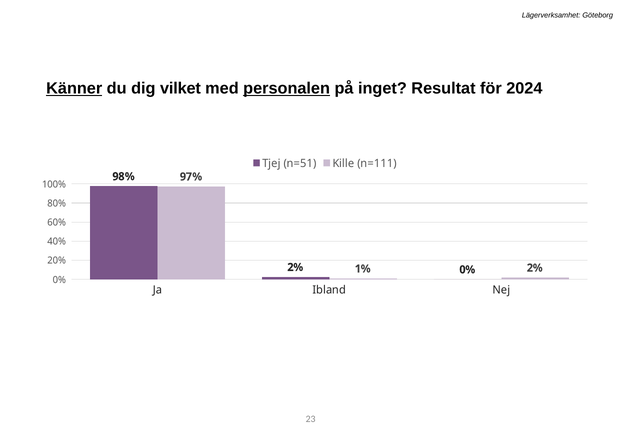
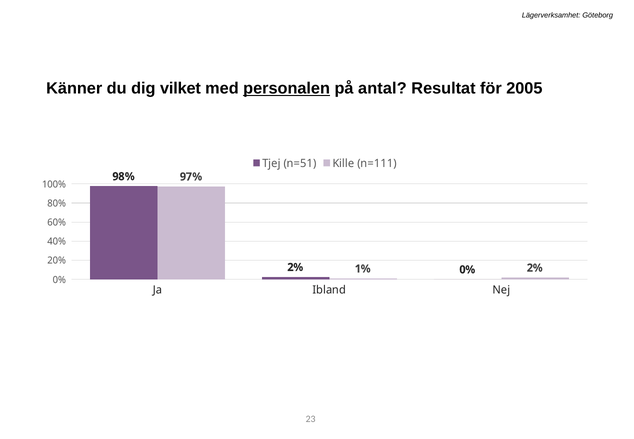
Känner underline: present -> none (74, 88)
inget: inget -> antal (382, 88)
2024: 2024 -> 2005 (524, 88)
